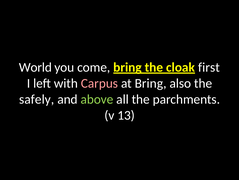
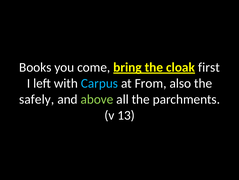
World: World -> Books (35, 67)
Carpus colour: pink -> light blue (99, 83)
at Bring: Bring -> From (151, 83)
